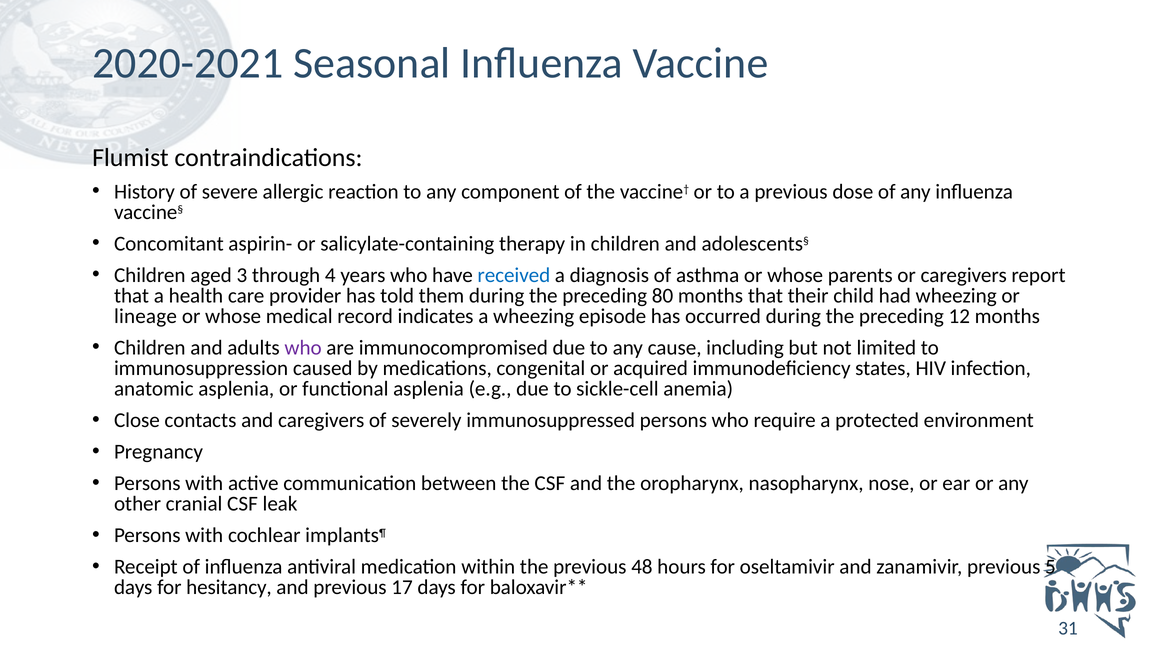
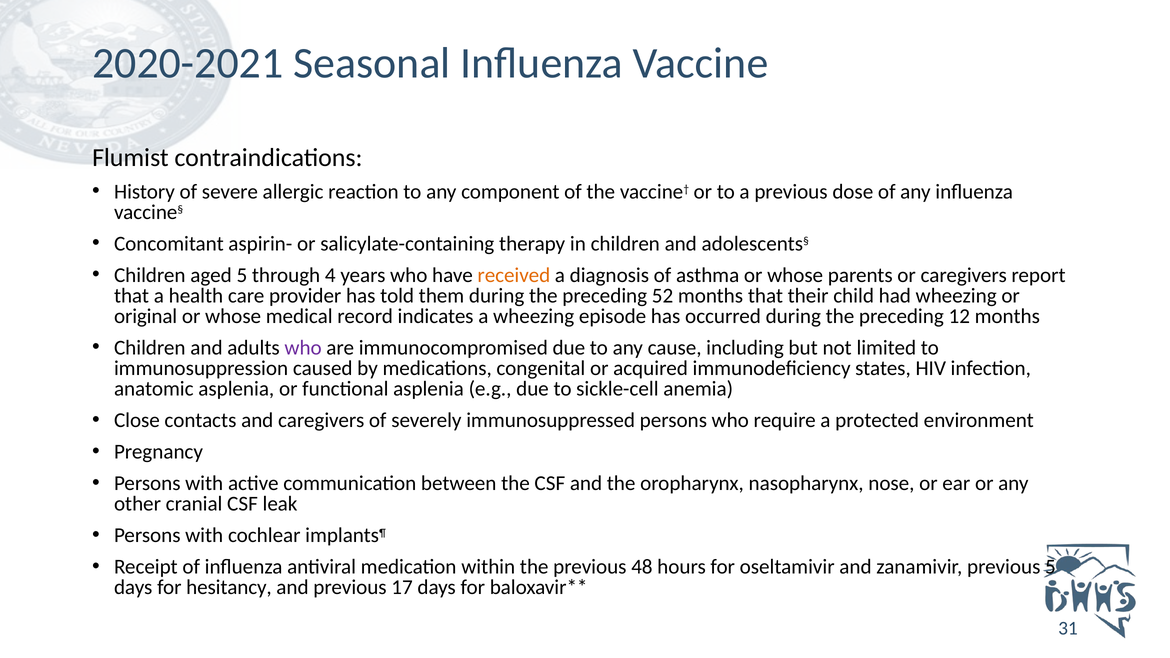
aged 3: 3 -> 5 (242, 275)
received colour: blue -> orange (514, 275)
80: 80 -> 52 (663, 296)
lineage: lineage -> original (146, 316)
